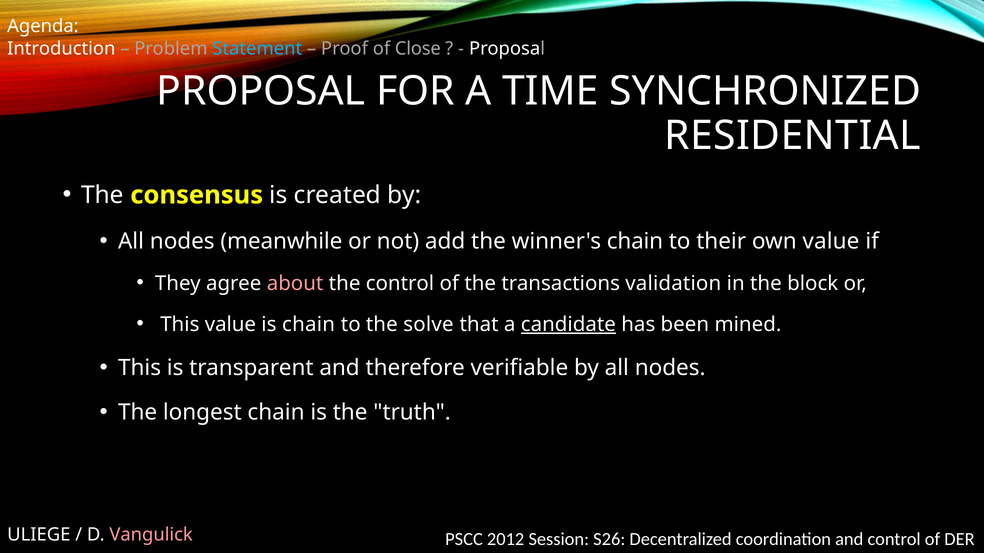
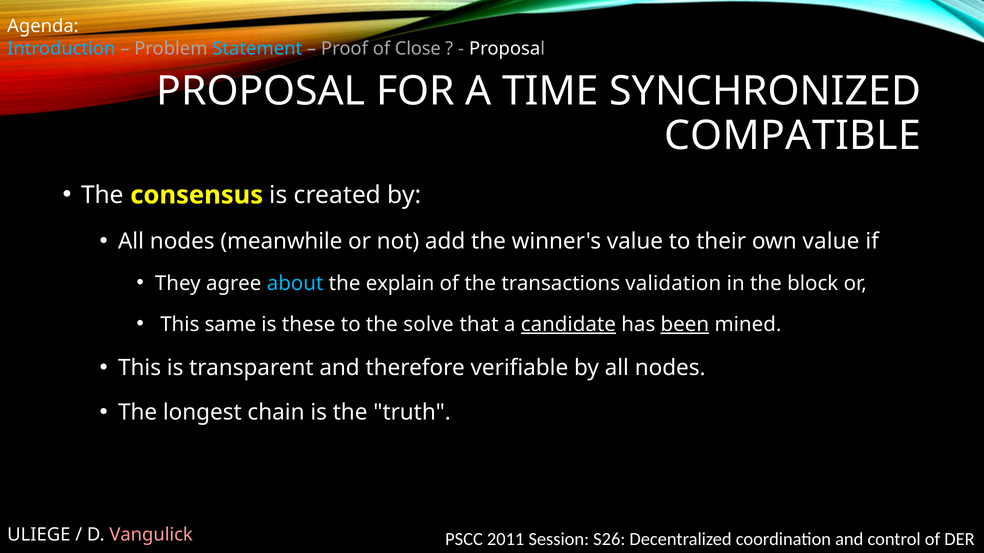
Introduction colour: white -> light blue (61, 49)
RESIDENTIAL: RESIDENTIAL -> COMPATIBLE (793, 136)
winner's chain: chain -> value (635, 241)
about colour: pink -> light blue (295, 284)
the control: control -> explain (400, 284)
This value: value -> same (230, 325)
is chain: chain -> these (309, 325)
been underline: none -> present (685, 325)
2012: 2012 -> 2011 (506, 540)
